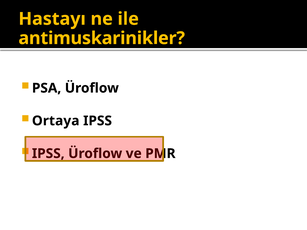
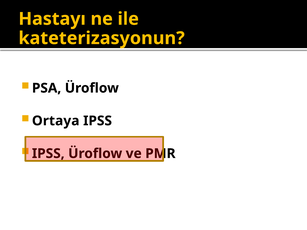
antimuskarinikler: antimuskarinikler -> kateterizasyonun (102, 38)
